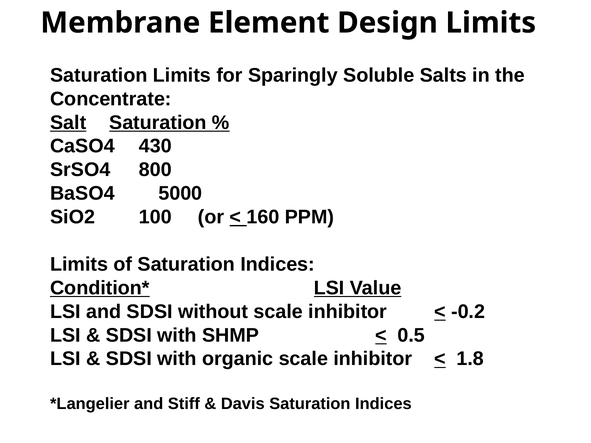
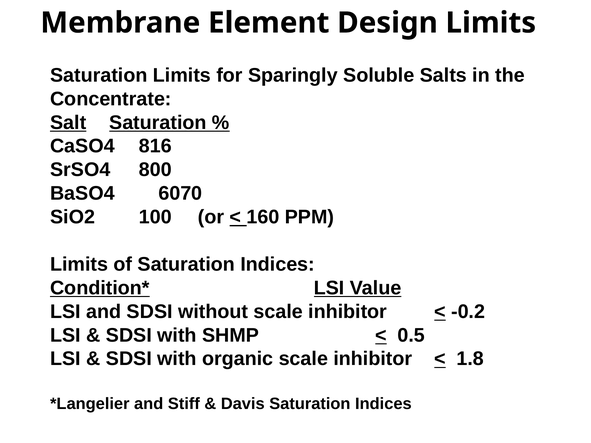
430: 430 -> 816 (155, 146)
5000: 5000 -> 6070 (180, 194)
